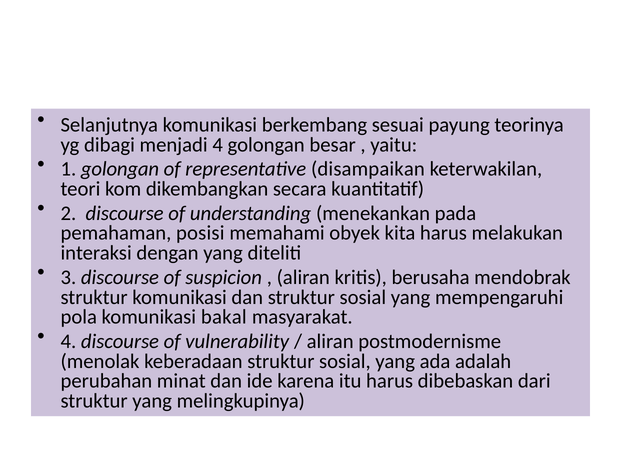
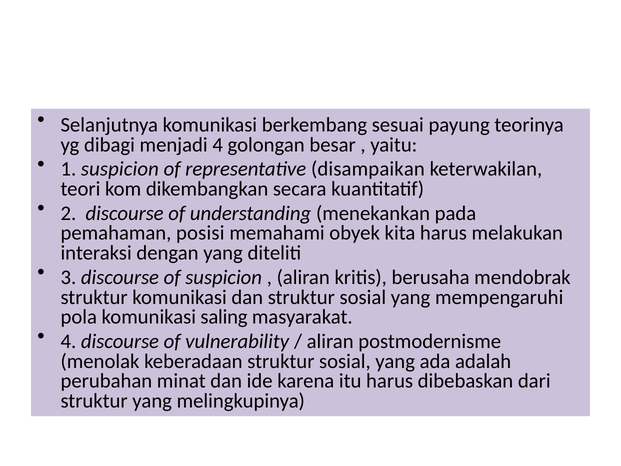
1 golongan: golongan -> suspicion (120, 169)
bakal: bakal -> saling (224, 317)
